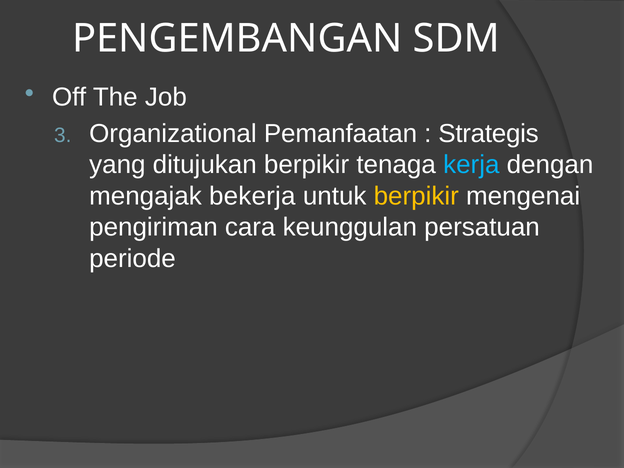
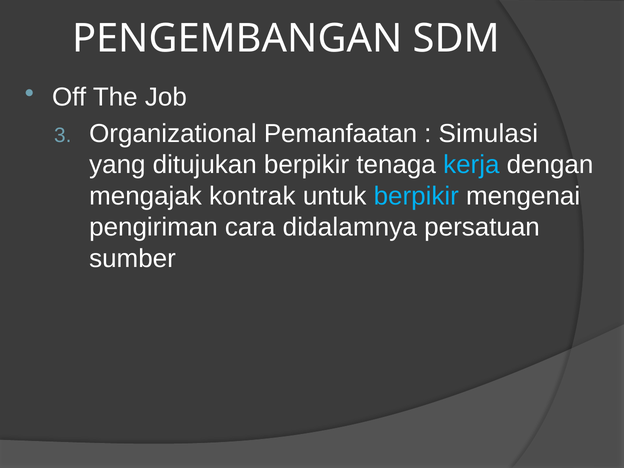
Strategis: Strategis -> Simulasi (488, 134)
bekerja: bekerja -> kontrak (252, 196)
berpikir colour: yellow -> light blue (416, 196)
keunggulan: keunggulan -> didalamnya (350, 227)
periode: periode -> sumber (132, 258)
